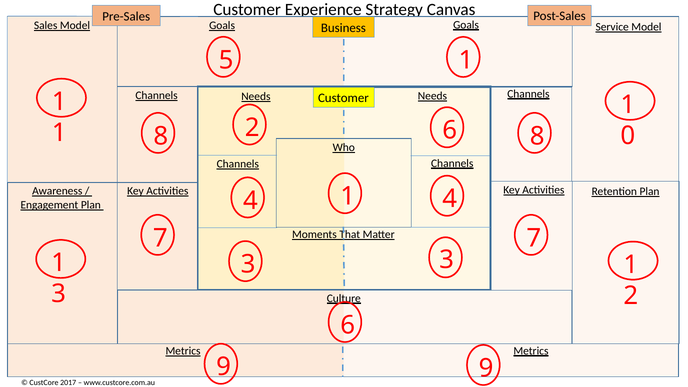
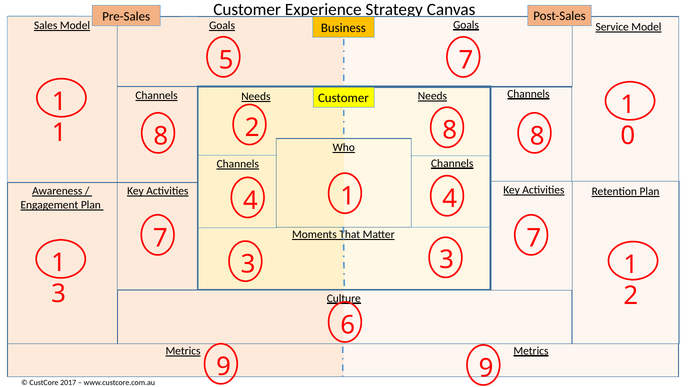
5 1: 1 -> 7 (466, 60)
2 6: 6 -> 8 (450, 130)
